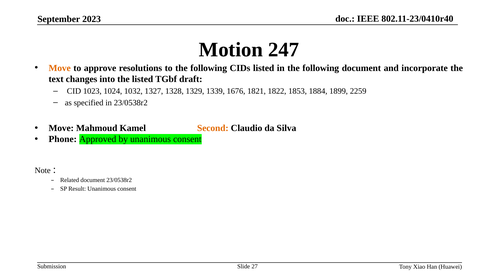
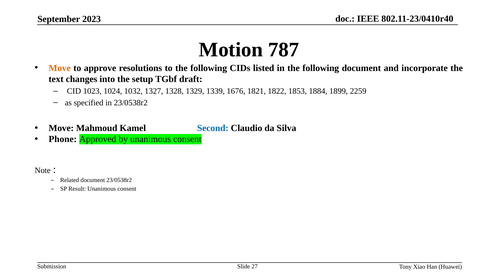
247: 247 -> 787 (284, 50)
the listed: listed -> setup (143, 79)
Second colour: orange -> blue (213, 128)
